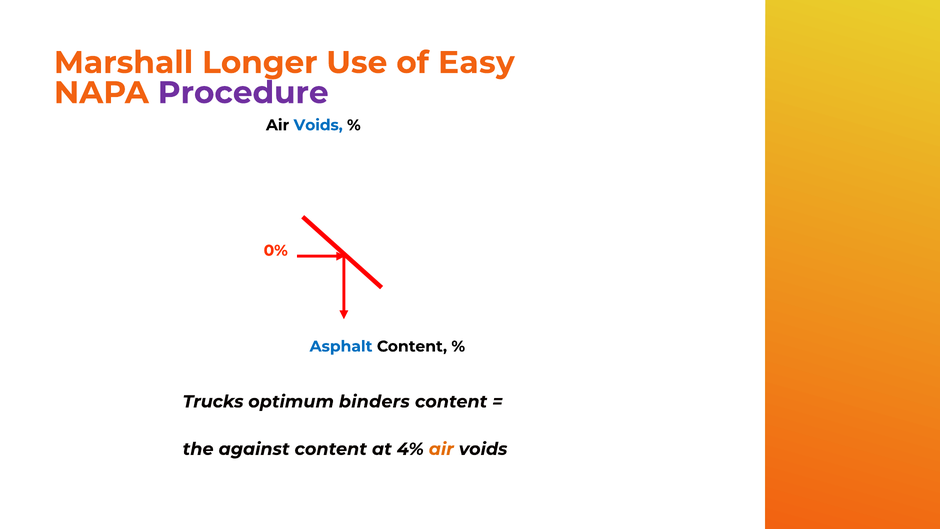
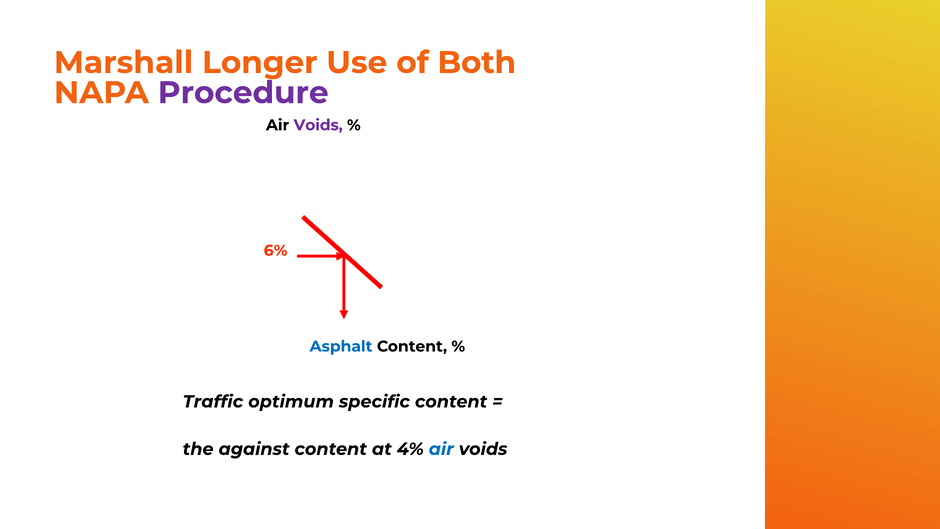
Easy: Easy -> Both (477, 63)
Voids colour: blue -> purple (318, 125)
0%: 0% -> 6% (276, 250)
Trucks: Trucks -> Traffic (213, 401)
binders: binders -> specific (374, 401)
air colour: orange -> blue (441, 449)
